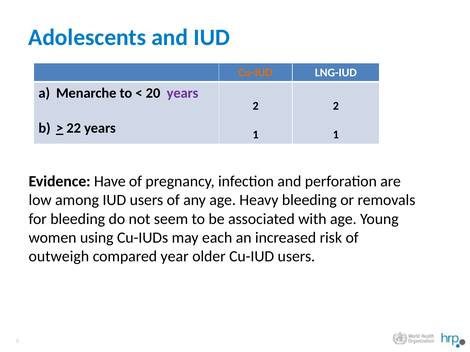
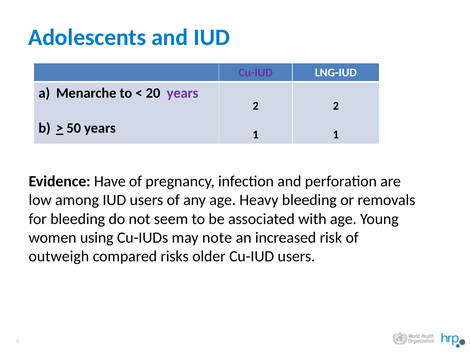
Cu-IUD colour: orange -> purple (256, 73)
22: 22 -> 50 (74, 128)
each: each -> note (217, 238)
year: year -> risks (175, 257)
